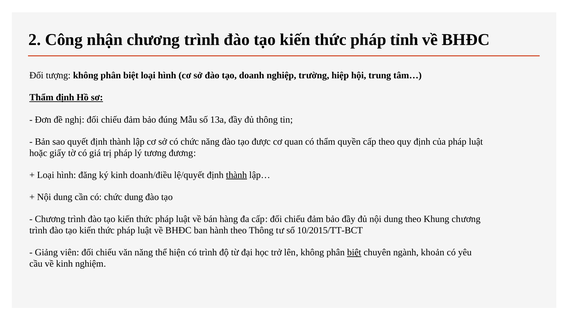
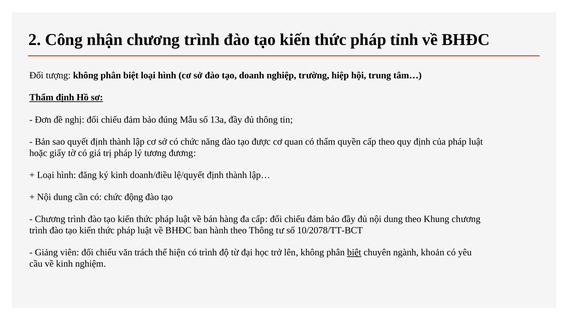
thành underline: present -> none (236, 175)
chức dung: dung -> động (134, 197)
10/2015/TT-BCT: 10/2015/TT-BCT -> 10/2078/TT-BCT (330, 230)
văn năng: năng -> trách (144, 252)
